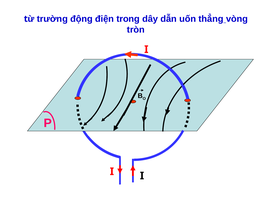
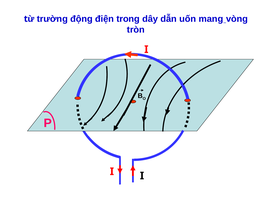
thẳng: thẳng -> mang (211, 19)
